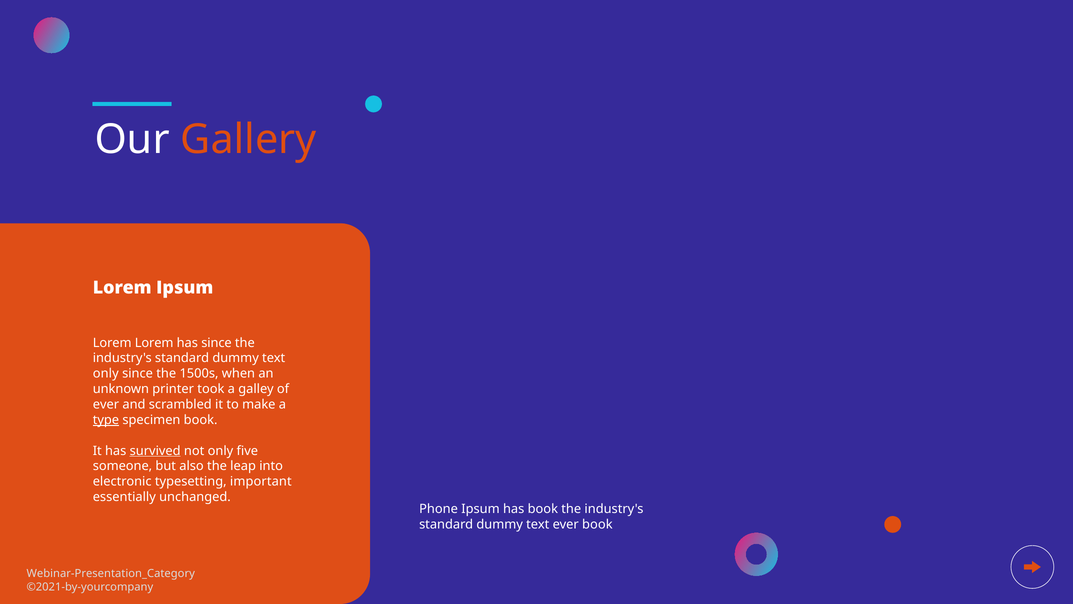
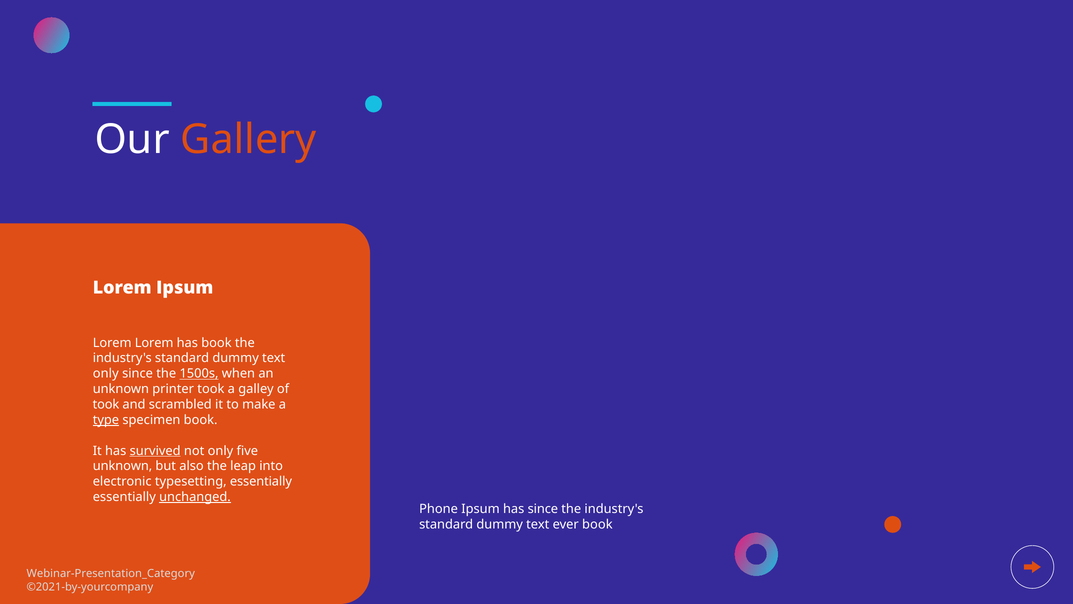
has since: since -> book (216, 343)
1500s underline: none -> present (199, 373)
ever: ever -> took (106, 404)
someone: someone -> unknown (122, 466)
typesetting important: important -> essentially (261, 481)
unchanged underline: none -> present (195, 497)
has book: book -> since (543, 509)
